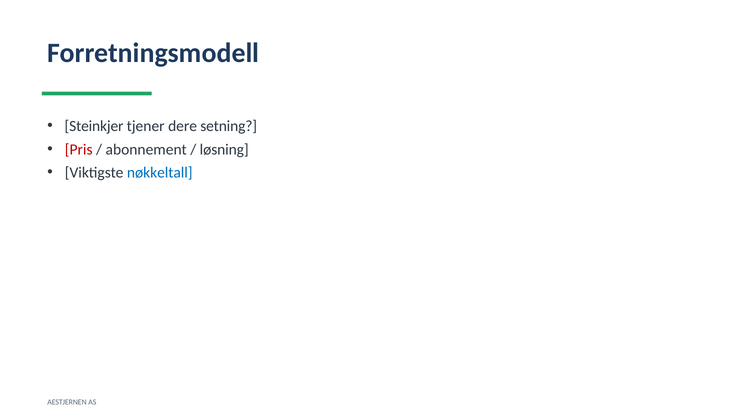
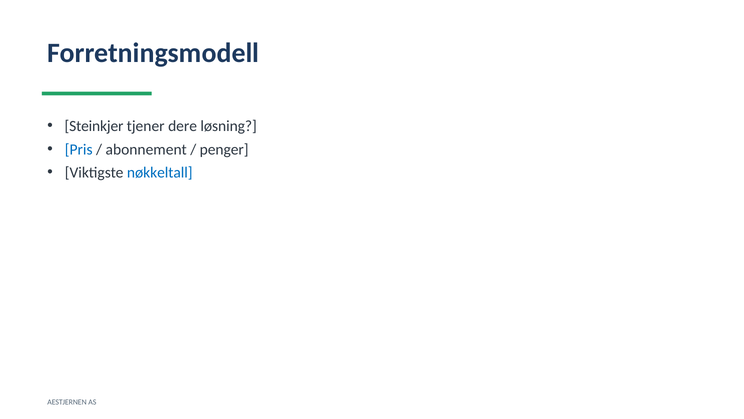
setning: setning -> løsning (229, 126)
Pris colour: red -> blue (79, 149)
løsning: løsning -> penger (224, 149)
